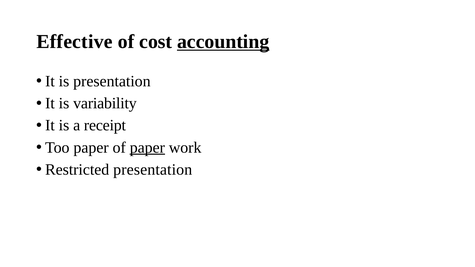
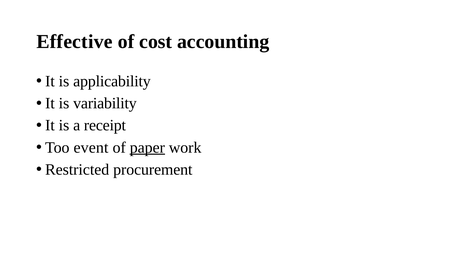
accounting underline: present -> none (223, 42)
is presentation: presentation -> applicability (112, 81)
Too paper: paper -> event (91, 148)
Restricted presentation: presentation -> procurement (153, 170)
